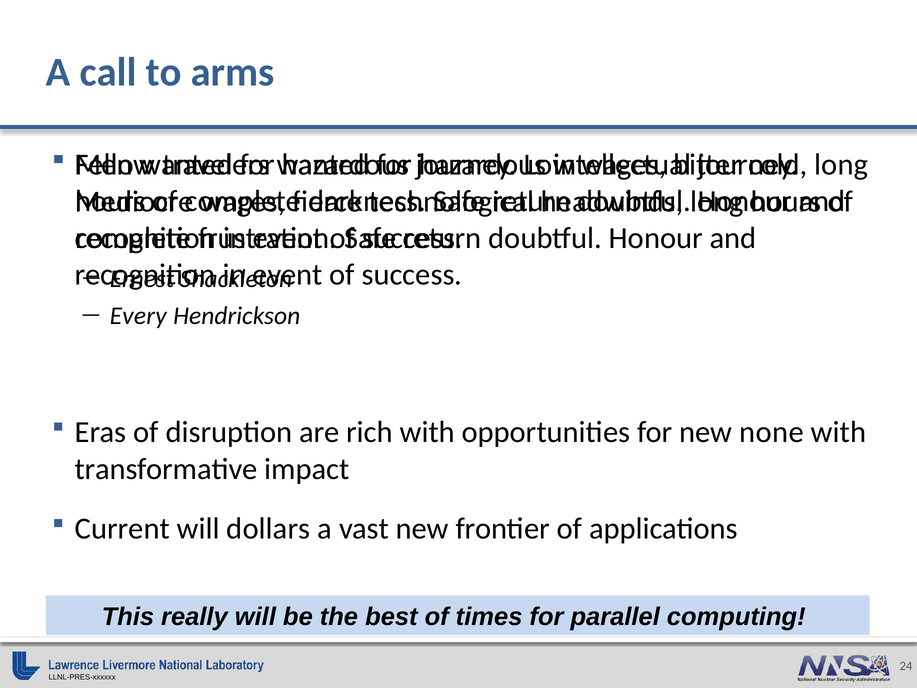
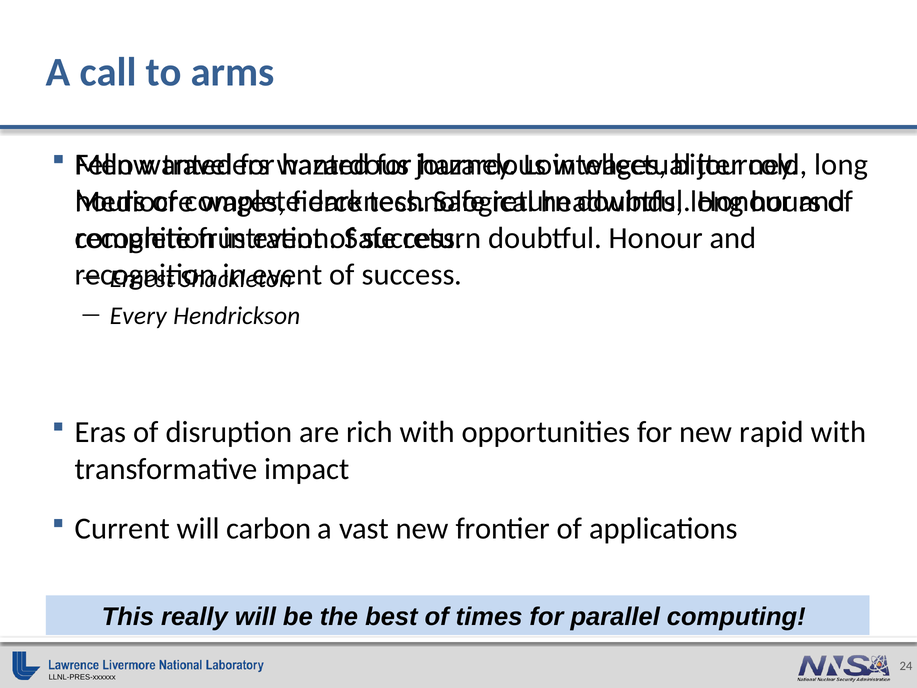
none: none -> rapid (772, 432)
dollars: dollars -> carbon (269, 528)
